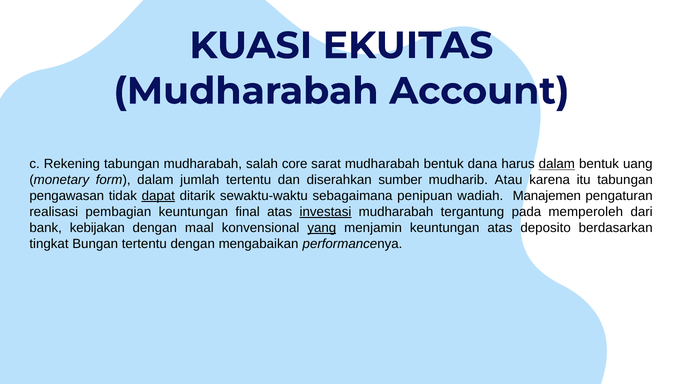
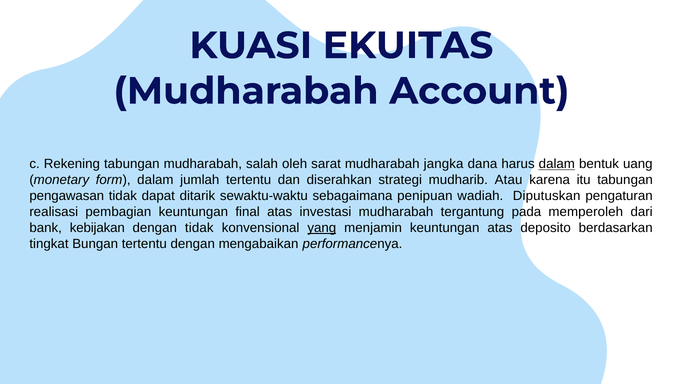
core: core -> oleh (295, 164)
mudharabah bentuk: bentuk -> jangka (444, 164)
sumber: sumber -> strategi (400, 180)
dapat underline: present -> none (158, 196)
Manajemen: Manajemen -> Diputuskan (547, 196)
investasi underline: present -> none (325, 212)
dengan maal: maal -> tidak (199, 228)
